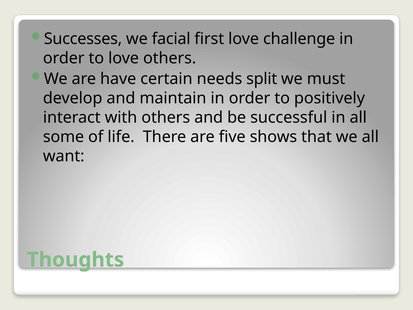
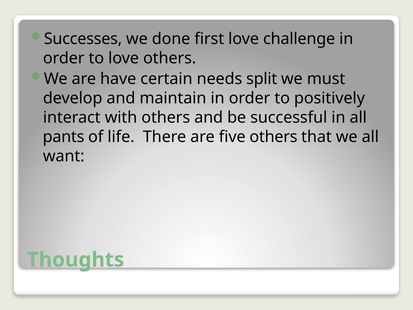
facial: facial -> done (171, 39)
some: some -> pants (64, 137)
five shows: shows -> others (274, 137)
